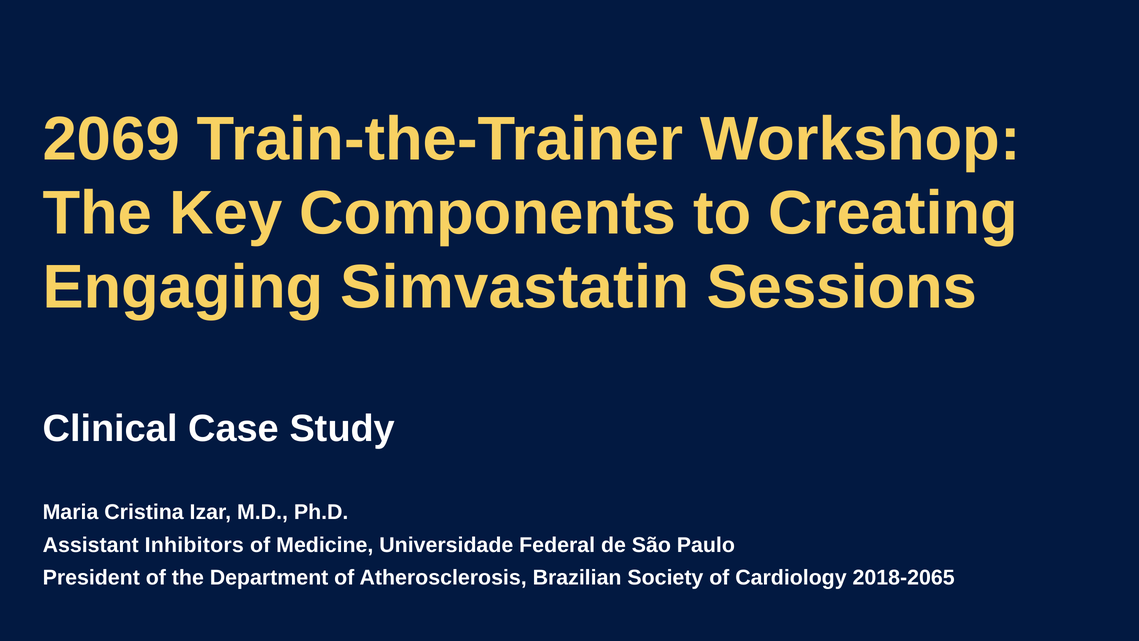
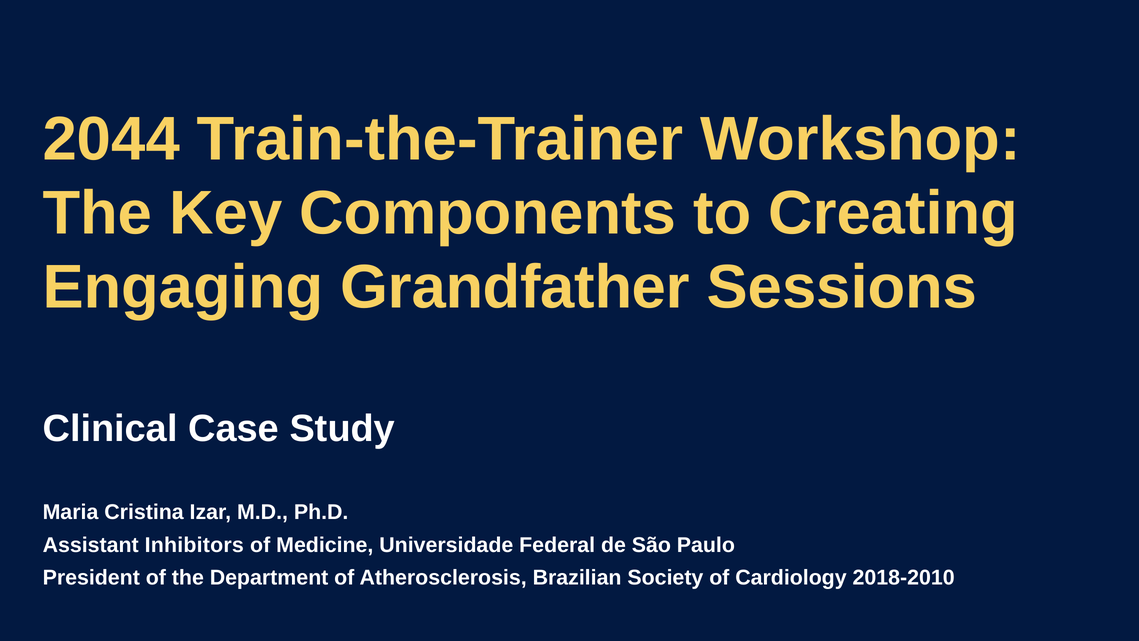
2069: 2069 -> 2044 (111, 139)
Simvastatin: Simvastatin -> Grandfather (515, 287)
2018-2065: 2018-2065 -> 2018-2010 (904, 578)
